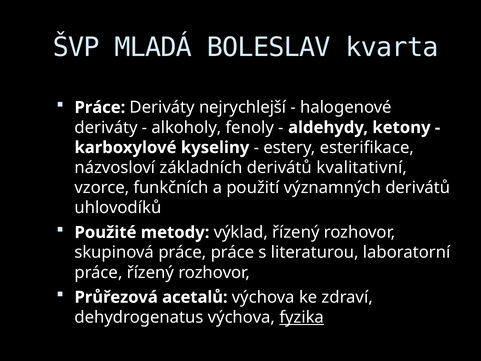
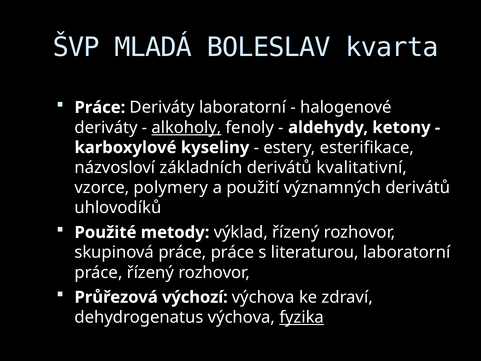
Deriváty nejrychlejší: nejrychlejší -> laboratorní (243, 107)
alkoholy underline: none -> present (187, 127)
funkčních: funkčních -> polymery (171, 188)
acetalů: acetalů -> výchozí (195, 297)
